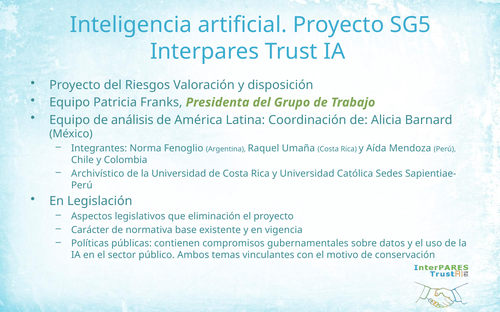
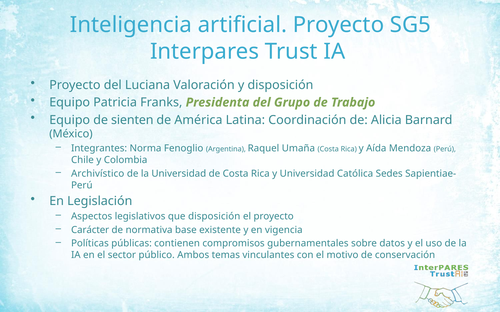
Riesgos: Riesgos -> Luciana (148, 85)
análisis: análisis -> sienten (132, 120)
que eliminación: eliminación -> disposición (214, 217)
